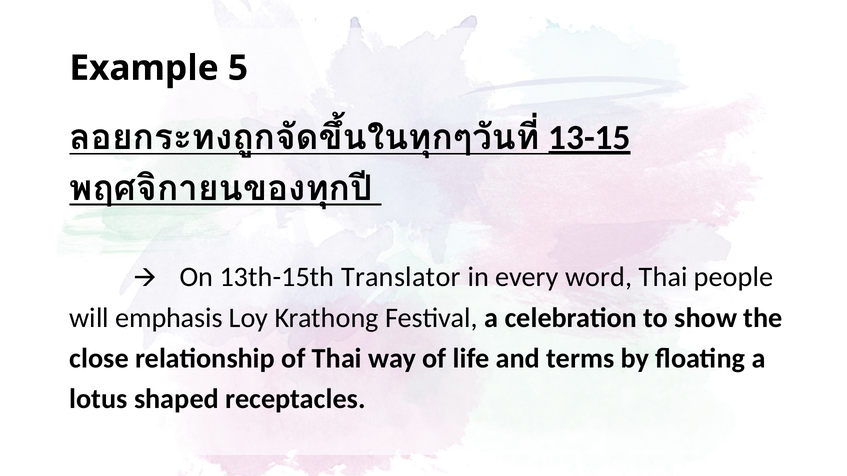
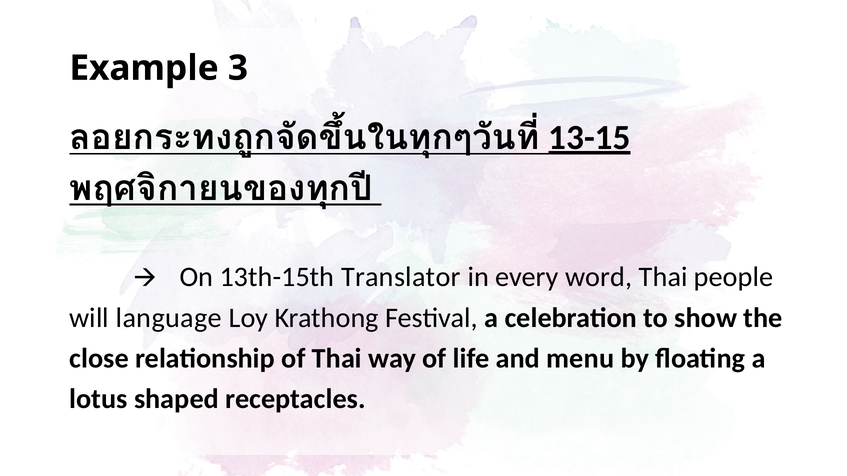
5: 5 -> 3 (238, 68)
emphasis: emphasis -> language (169, 318)
terms: terms -> menu (580, 359)
